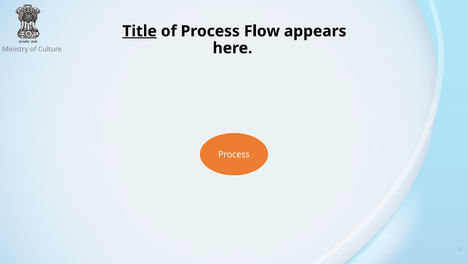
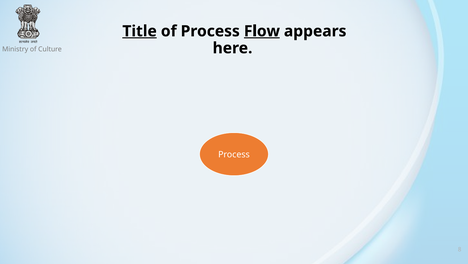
Flow underline: none -> present (262, 31)
